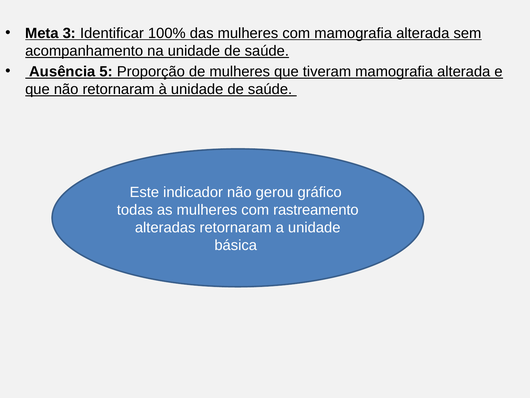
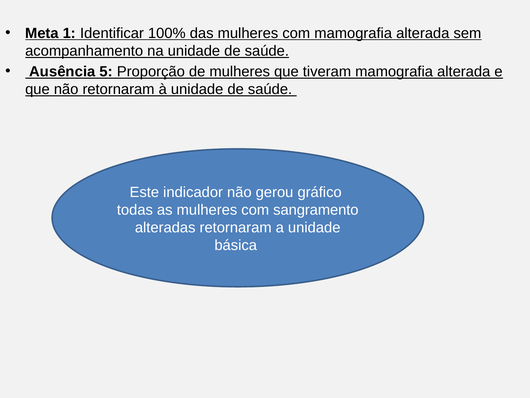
3: 3 -> 1 (69, 33)
rastreamento: rastreamento -> sangramento (316, 210)
